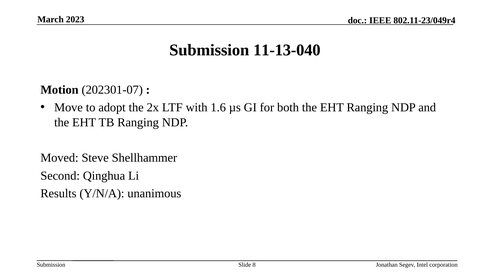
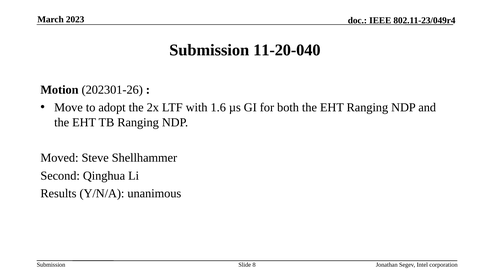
11-13-040: 11-13-040 -> 11-20-040 (287, 50)
202301-07: 202301-07 -> 202301-26 (112, 90)
